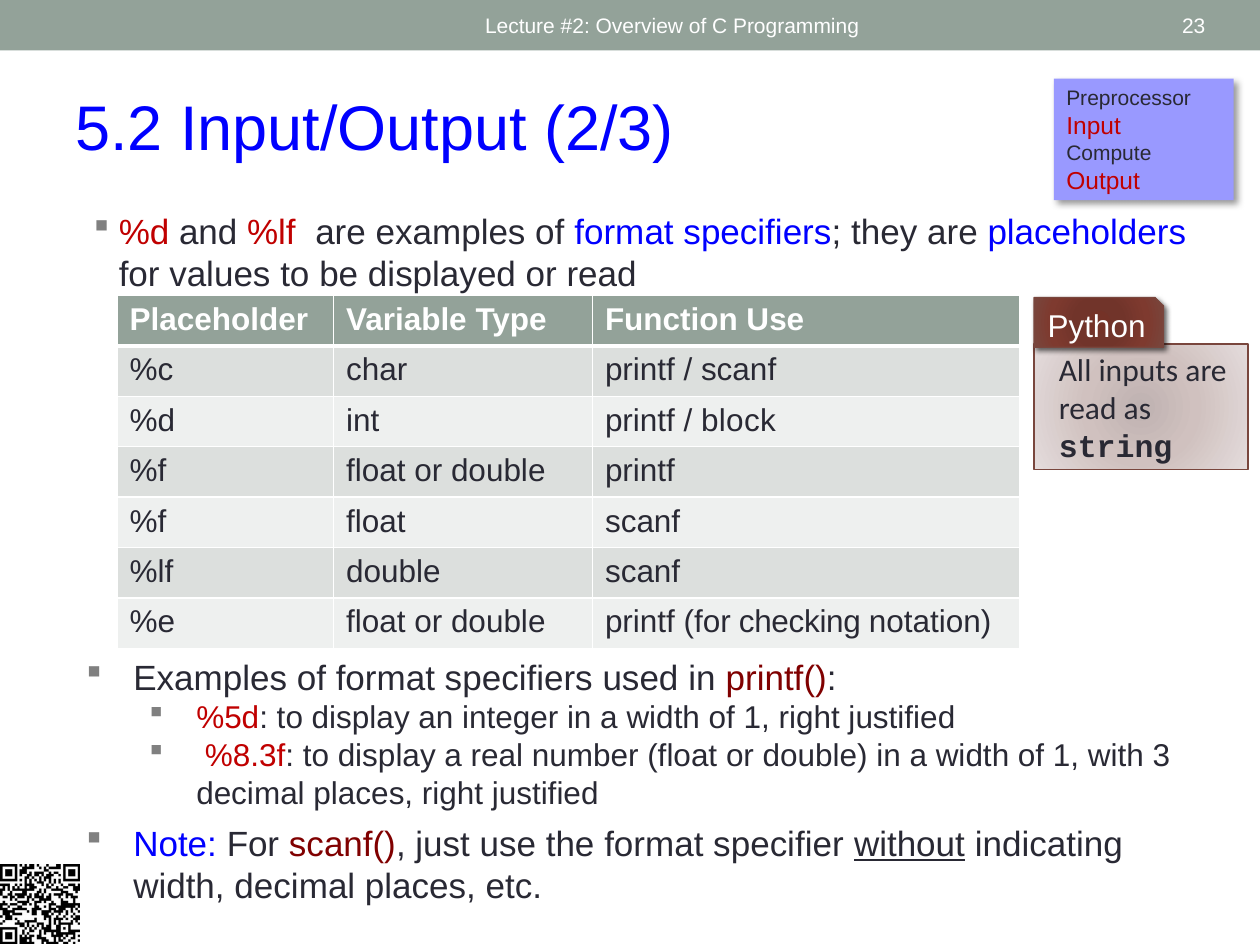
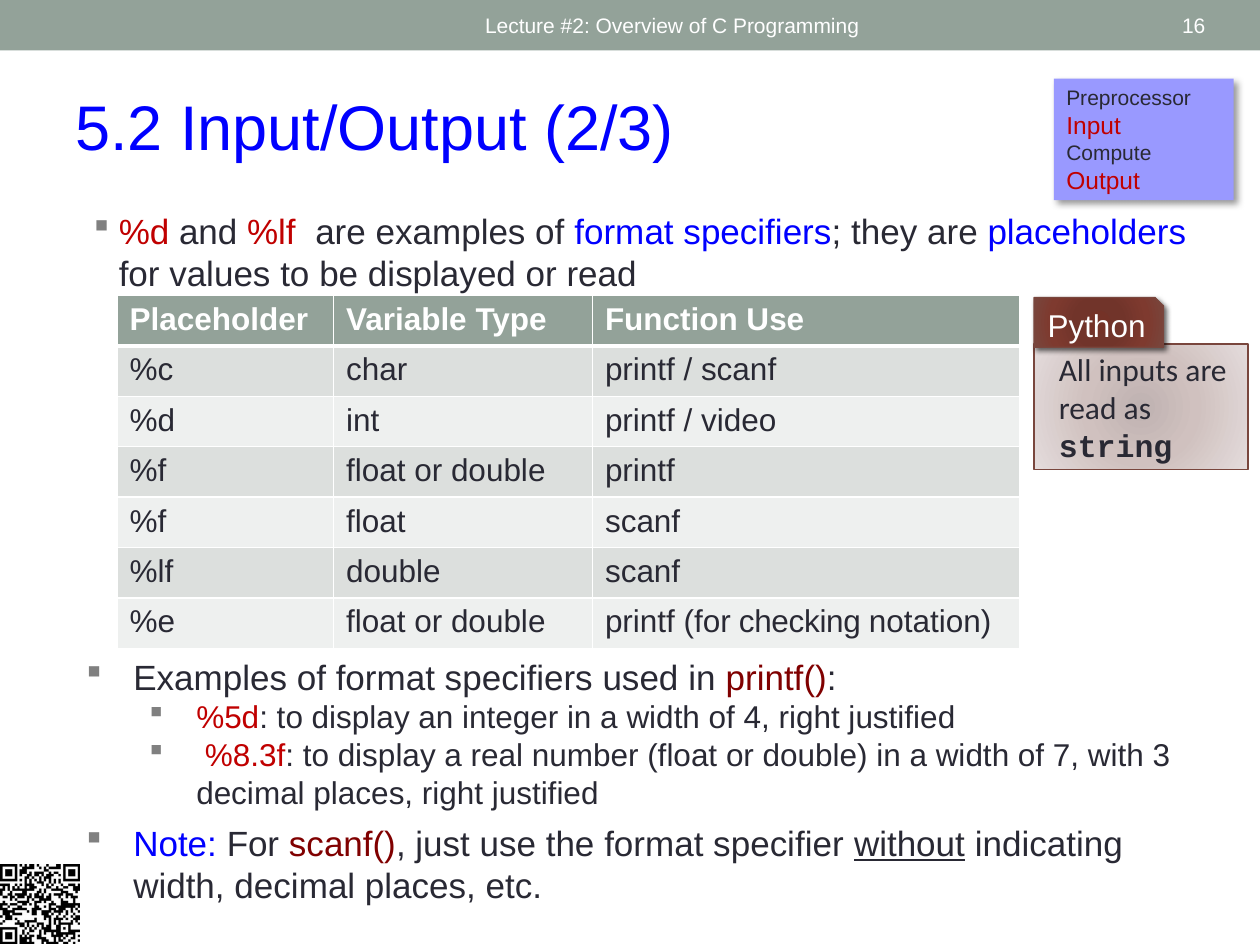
23: 23 -> 16 (1194, 27)
block: block -> video (739, 421)
1: 1 -> 4 (757, 718)
1: 1 -> 7 (1066, 756)
